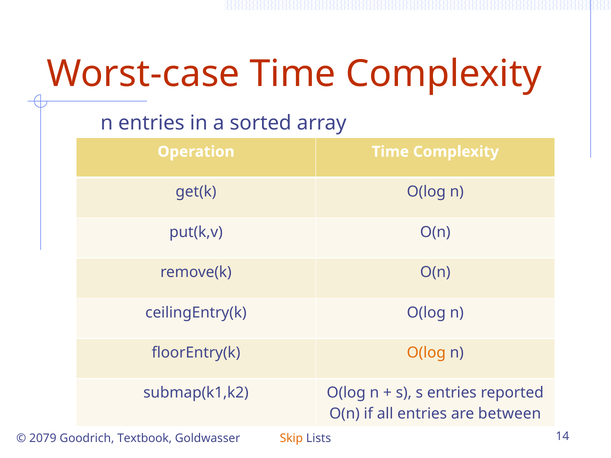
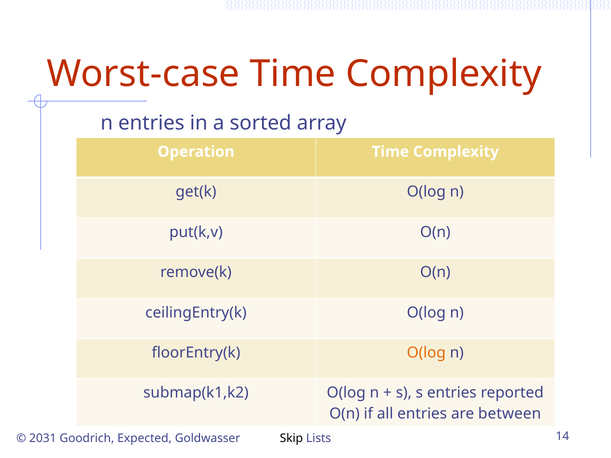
2079: 2079 -> 2031 (43, 439)
Textbook: Textbook -> Expected (145, 439)
Skip colour: orange -> black (291, 439)
